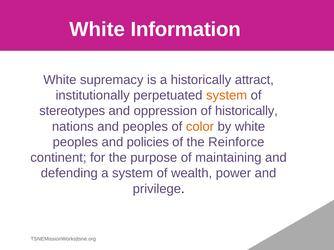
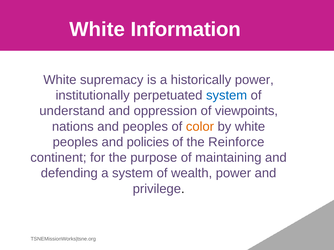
historically attract: attract -> power (254, 80)
system colour: orange -> blue (227, 96)
stereotypes: stereotypes -> understand (72, 111)
of historically: historically -> viewpoints (246, 111)
